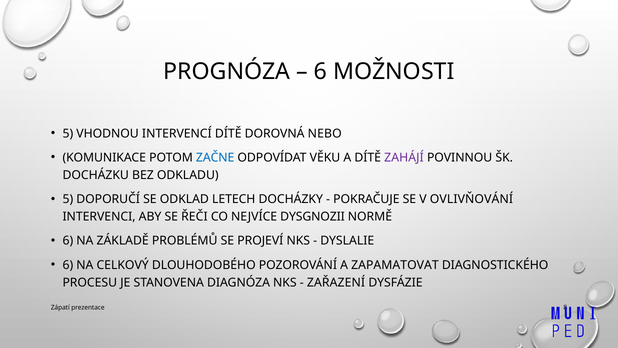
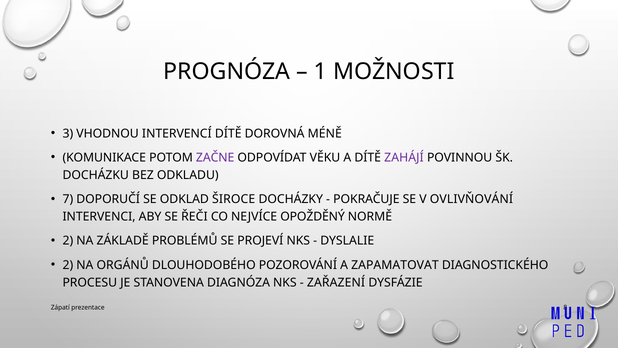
6: 6 -> 1 (321, 72)
5: 5 -> 3 (68, 133)
NEBO: NEBO -> MÉNĚ (325, 133)
ZAČNE colour: blue -> purple (215, 157)
5: 5 -> 7 (68, 199)
LETECH: LETECH -> ŠIROCE (234, 199)
DYSGNOZII: DYSGNOZII -> OPOŽDĚNÝ (313, 217)
6: 6 -> 2 (68, 241)
6: 6 -> 2 (68, 265)
CELKOVÝ: CELKOVÝ -> ORGÁNŮ (123, 265)
